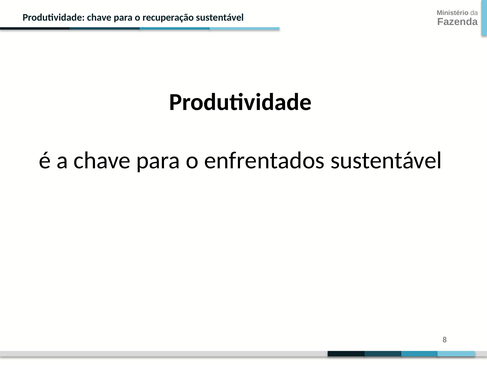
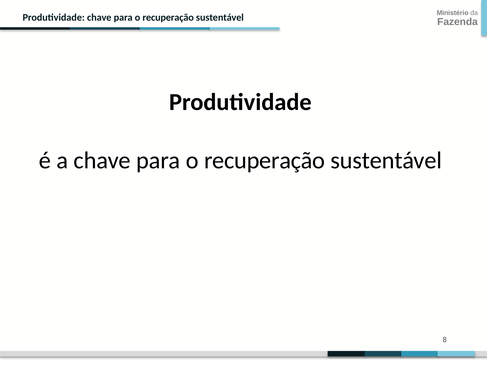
enfrentados: enfrentados -> recuperação (265, 161)
